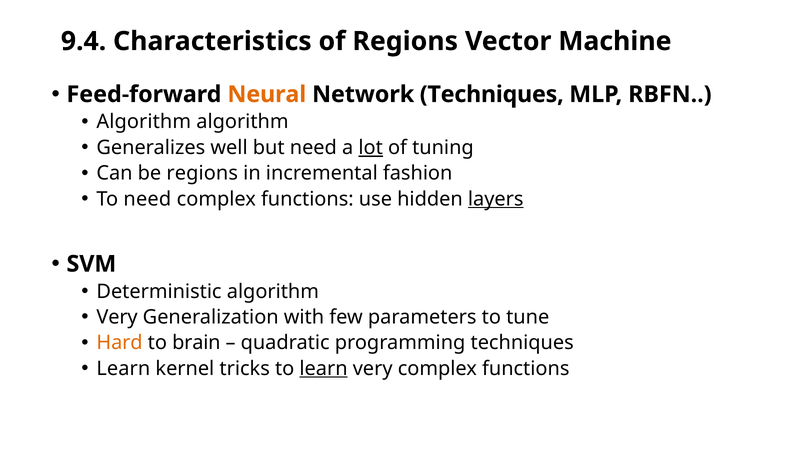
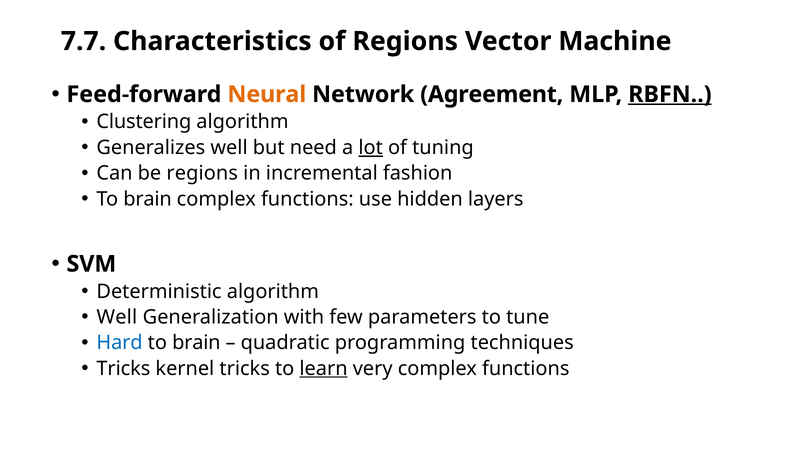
9.4: 9.4 -> 7.7 (84, 41)
Network Techniques: Techniques -> Agreement (492, 94)
RBFN underline: none -> present (670, 94)
Algorithm: Algorithm -> Clustering (144, 122)
need: need -> brain (148, 199)
layers underline: present -> none (496, 199)
Very: Very -> Well (117, 317)
Hard colour: orange -> blue (120, 343)
Learn: Learn -> Tricks (123, 368)
